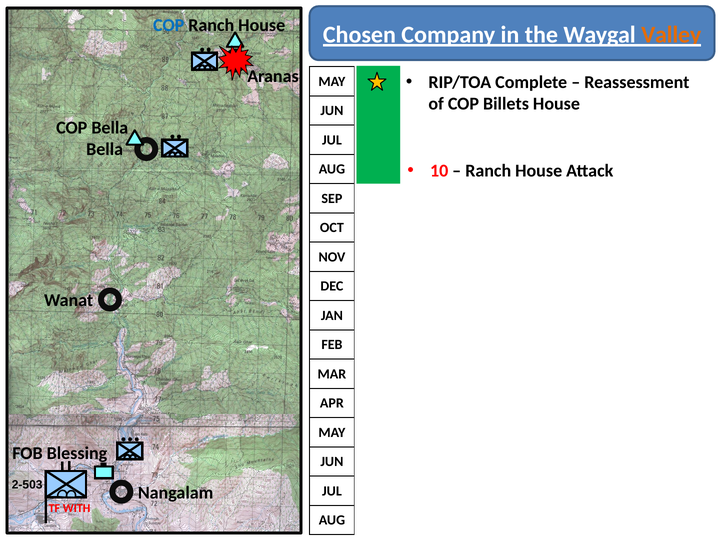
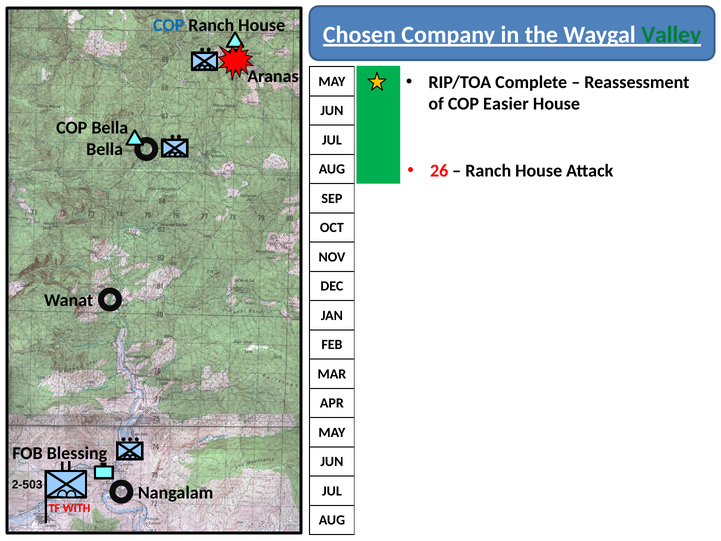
Valley colour: orange -> green (671, 35)
Billets: Billets -> Easier (506, 104)
10: 10 -> 26 (439, 171)
